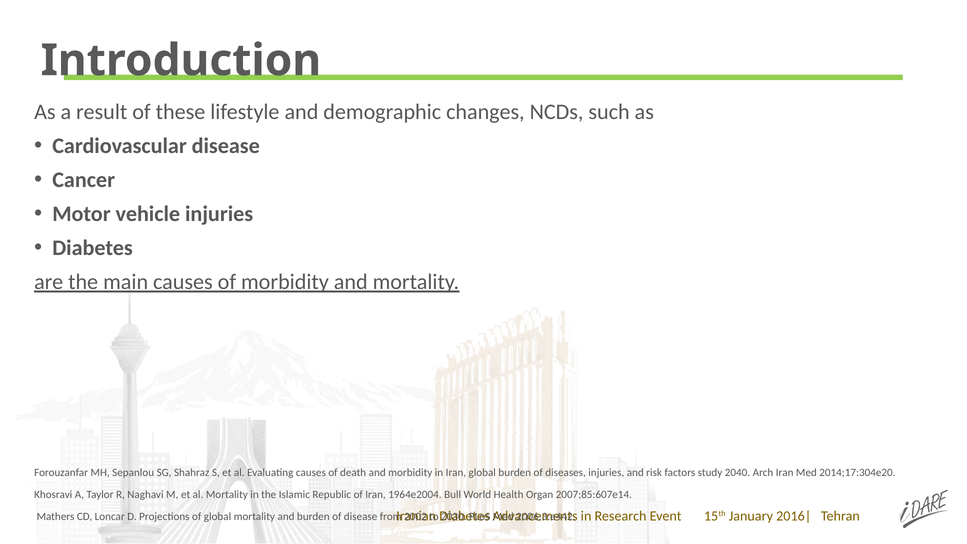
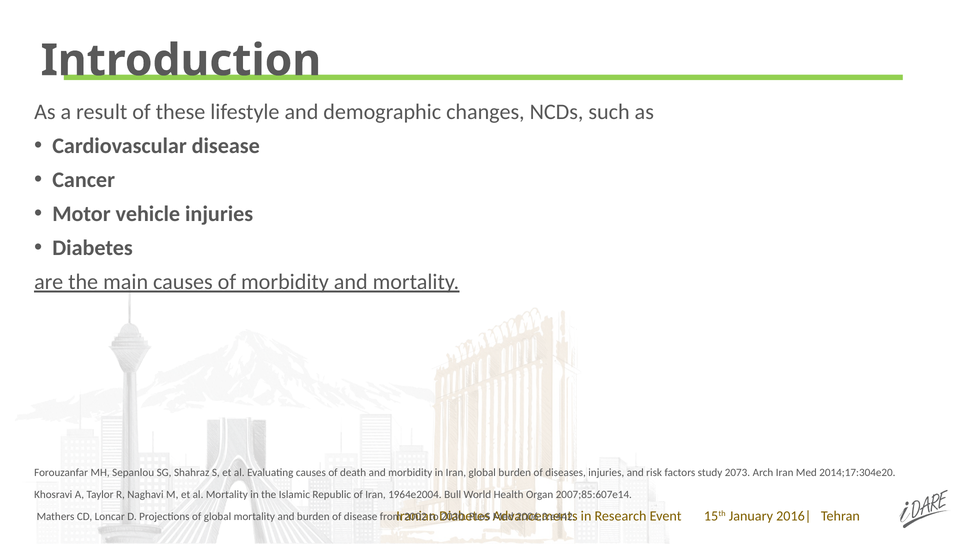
2040: 2040 -> 2073 (738, 473)
